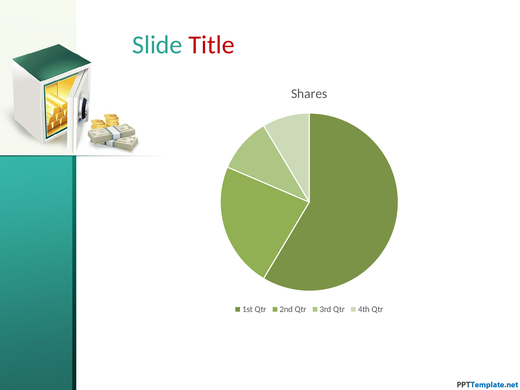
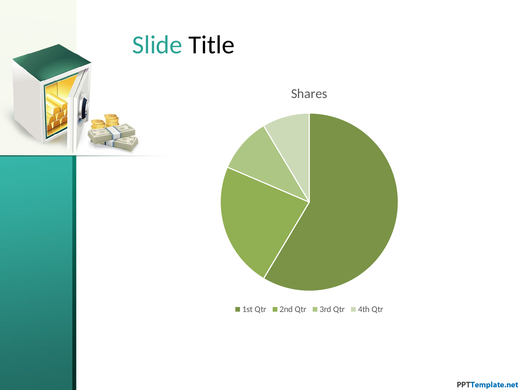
Title colour: red -> black (212, 45)
